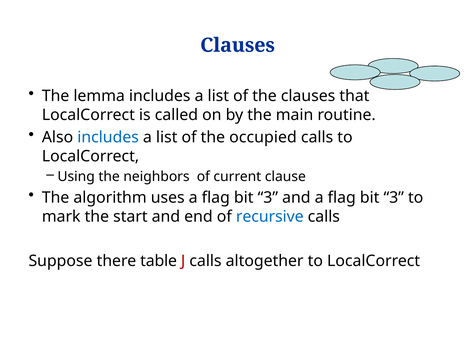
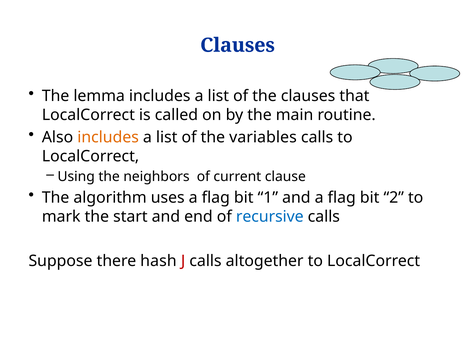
includes colour: blue -> orange (108, 137)
occupied: occupied -> variables (263, 137)
3: 3 -> 1 (268, 198)
3: 3 -> 2 (394, 198)
table: table -> hash (158, 261)
